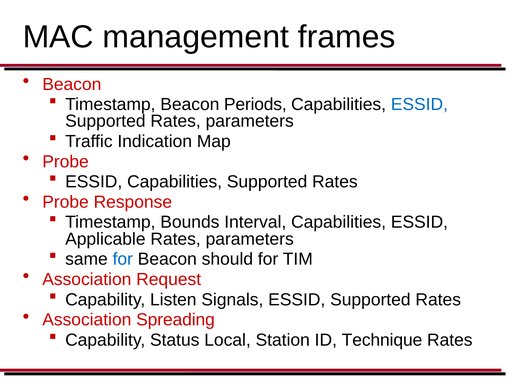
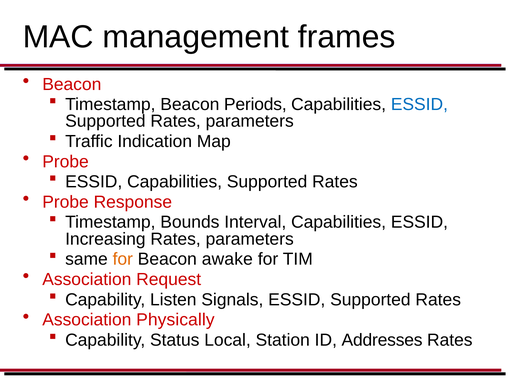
Applicable: Applicable -> Increasing (105, 239)
for colour: blue -> orange (123, 259)
should: should -> awake (227, 259)
Spreading: Spreading -> Physically (175, 320)
Technique: Technique -> Addresses (382, 340)
